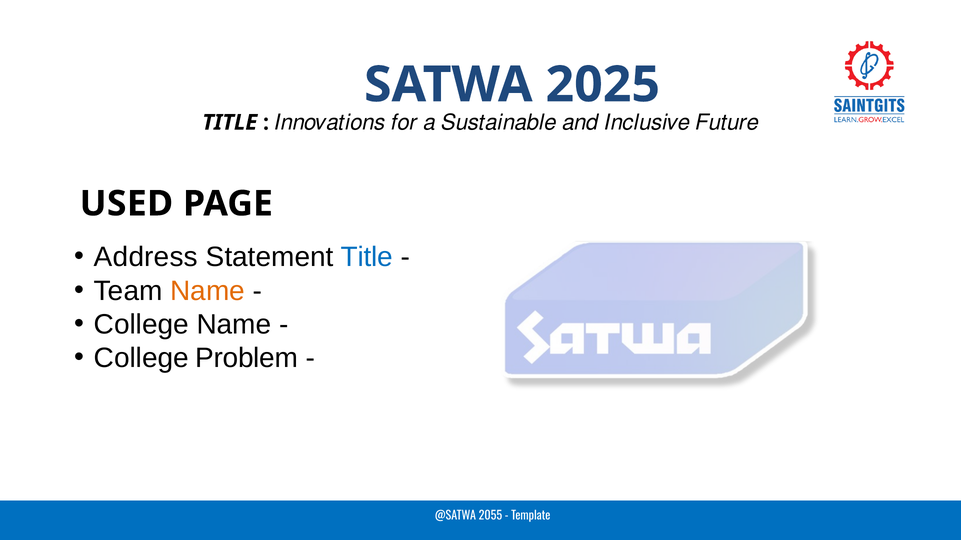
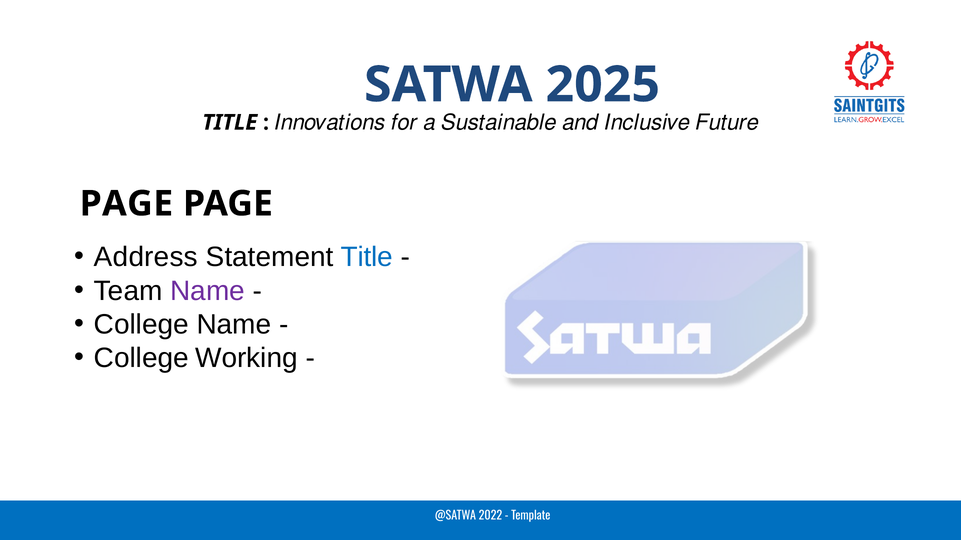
USED: USED -> PAGE (126, 204)
Name colour: orange -> purple (208, 291)
Problem: Problem -> Working (246, 358)
2055: 2055 -> 2022 (490, 516)
